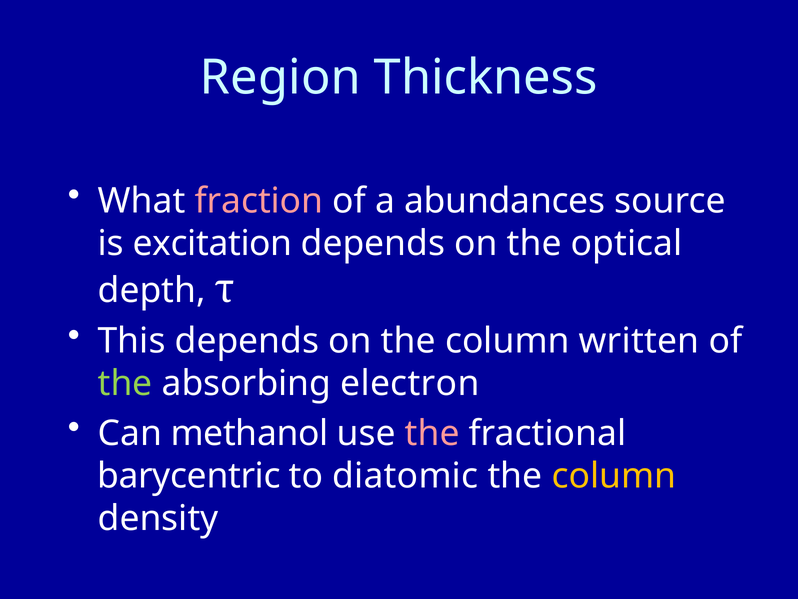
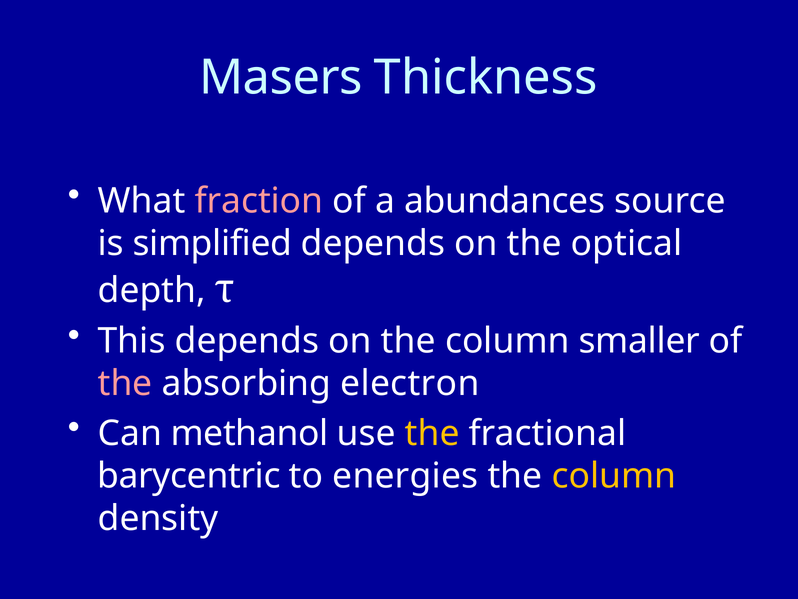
Region: Region -> Masers (281, 77)
excitation: excitation -> simplified (212, 243)
written: written -> smaller (639, 341)
the colour: light green -> pink (125, 383)
the colour: pink -> yellow (432, 433)
diatomic: diatomic -> energies (405, 476)
